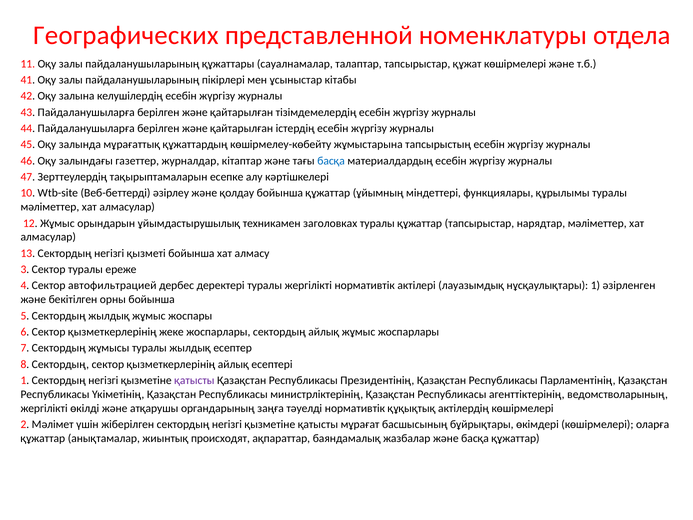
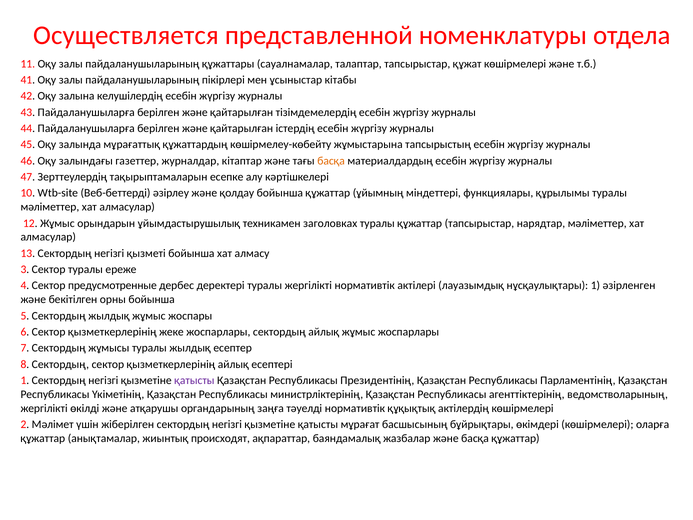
Географических: Географических -> Осуществляется (126, 35)
басқа colour: blue -> orange (331, 161)
автофильтрацией: автофильтрацией -> предусмотренные (112, 286)
